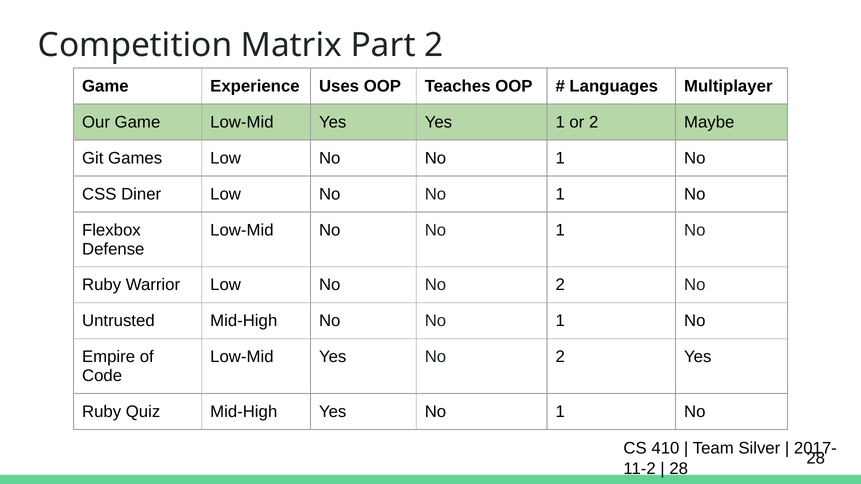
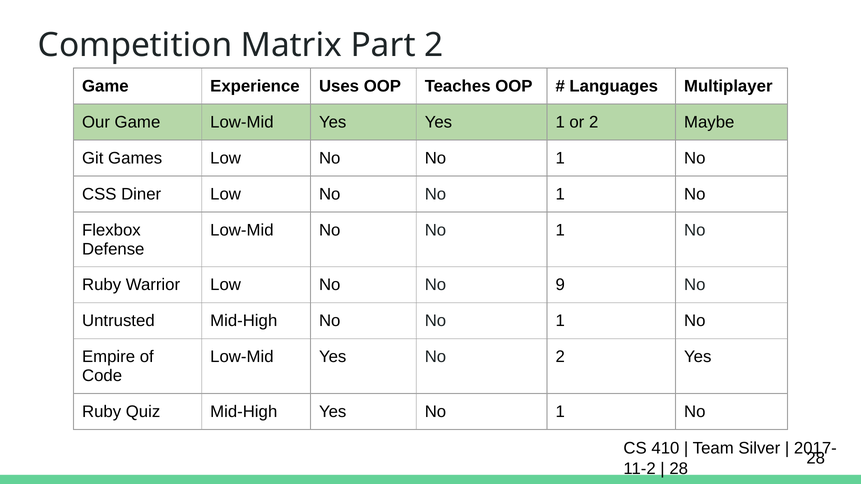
No No 2: 2 -> 9 (560, 285)
